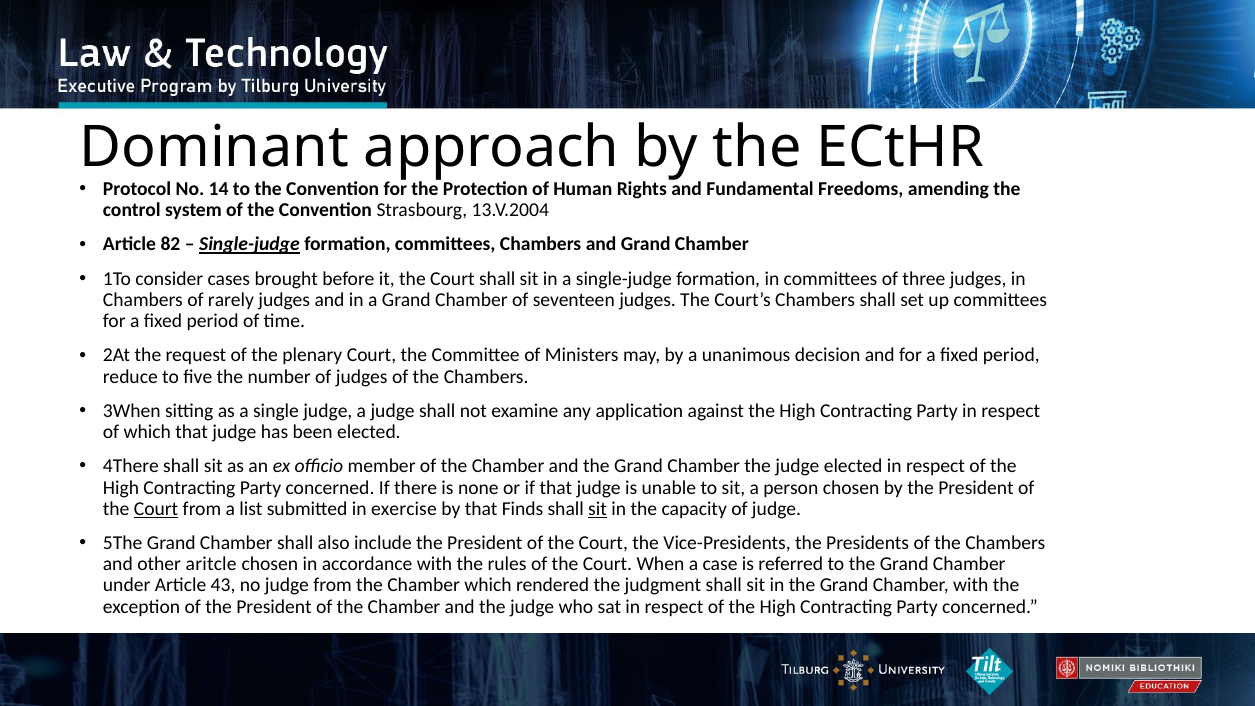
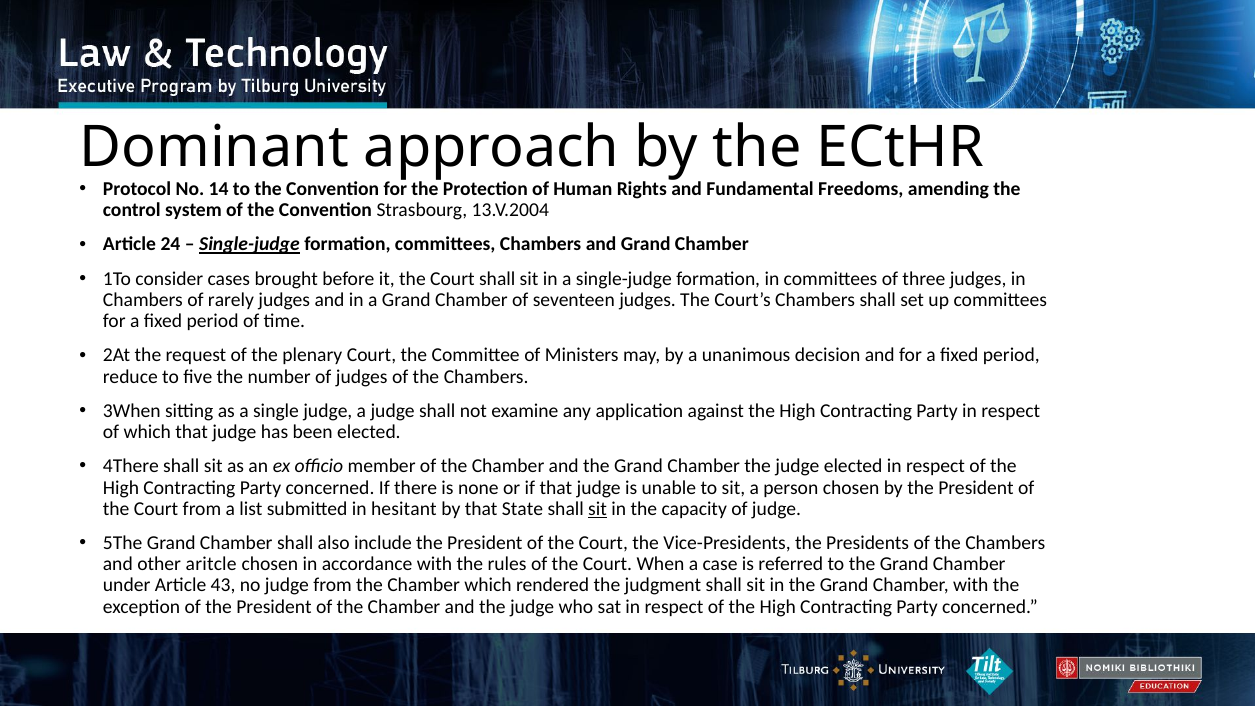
82: 82 -> 24 (170, 244)
Court underline: present -> none (156, 509)
exercise: exercise -> hesitant (404, 509)
Finds: Finds -> State (522, 509)
